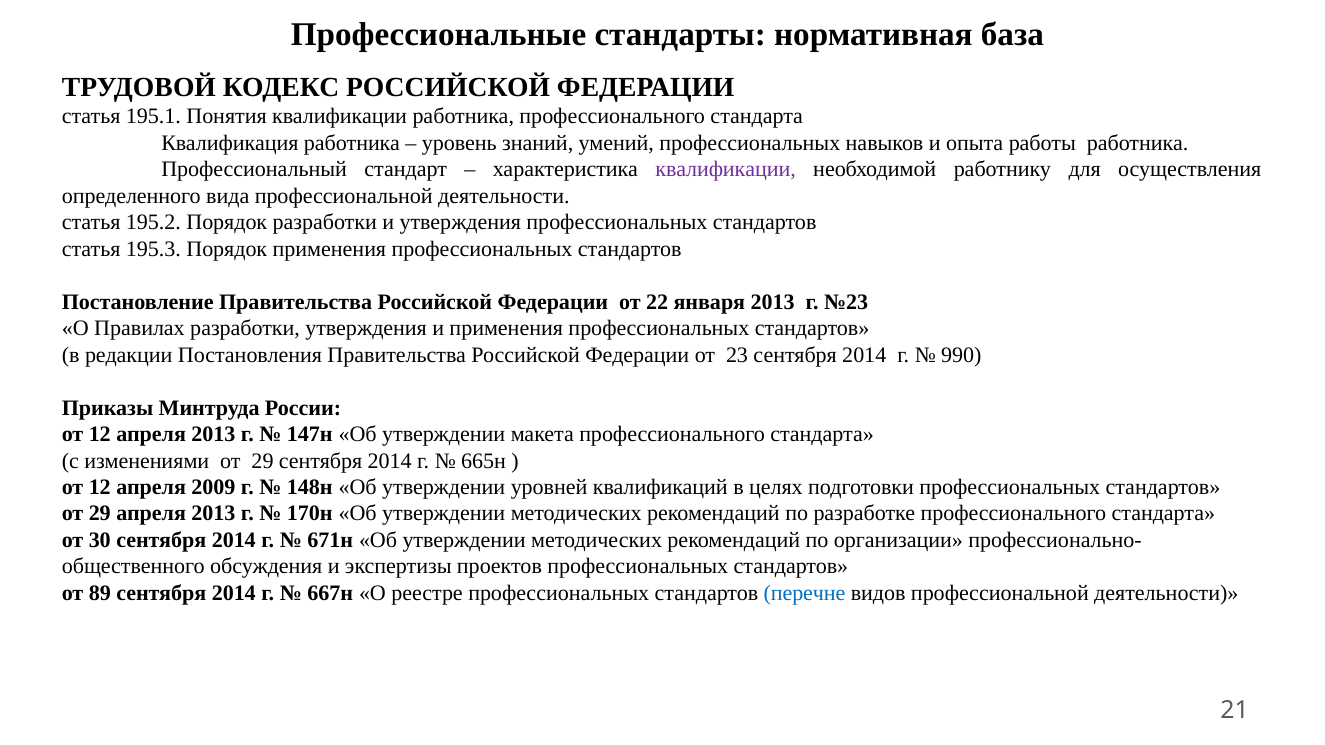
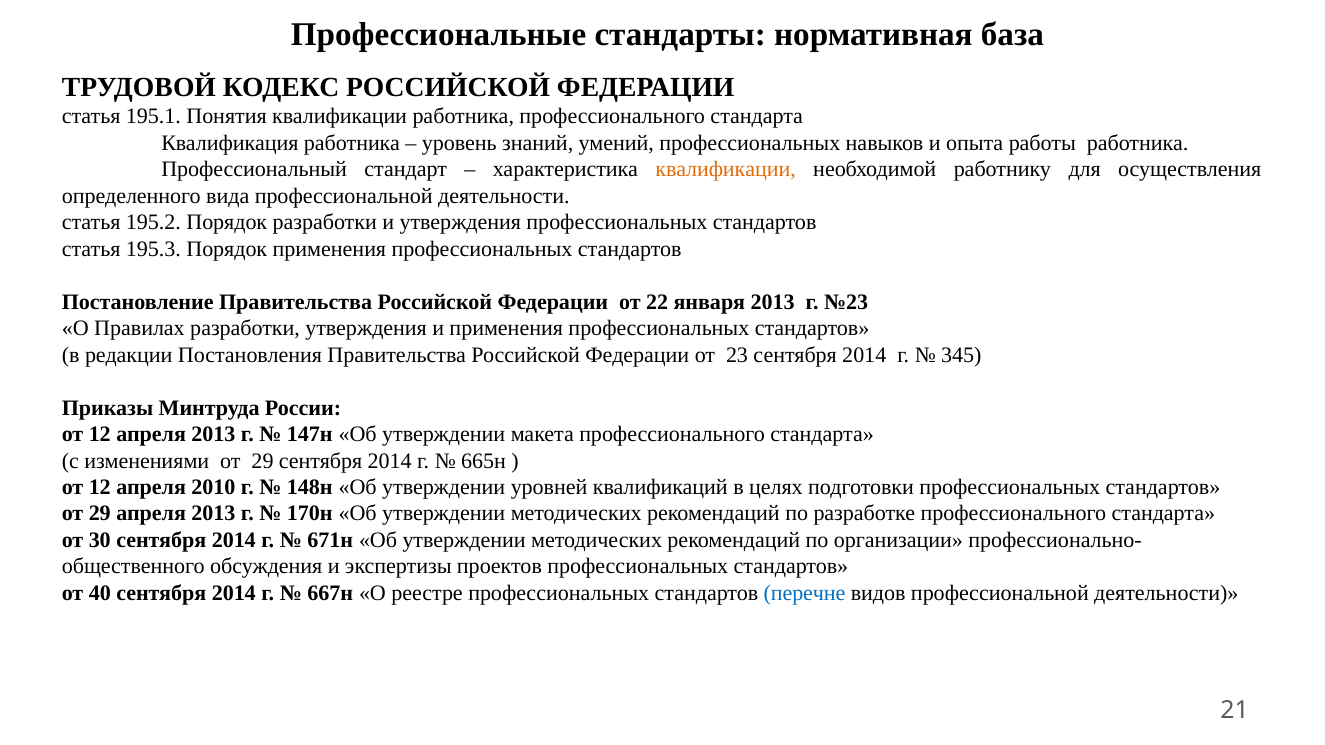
квалификации colour: purple -> orange (726, 170)
990: 990 -> 345 (961, 355)
2009: 2009 -> 2010 (213, 487)
89: 89 -> 40 (100, 593)
